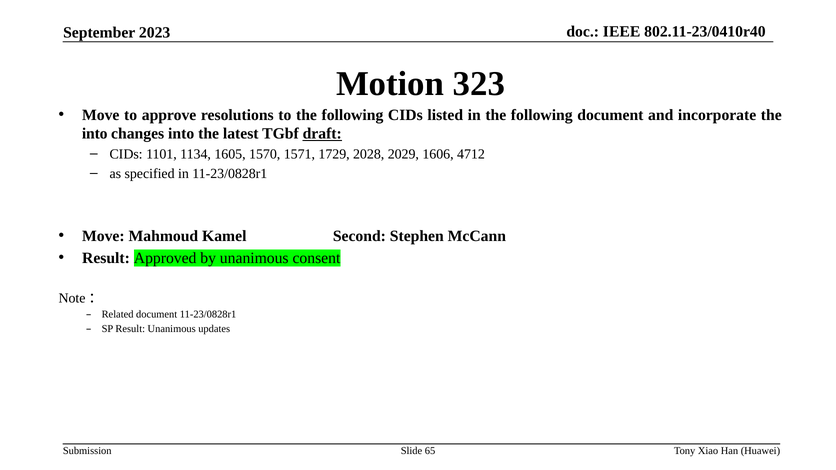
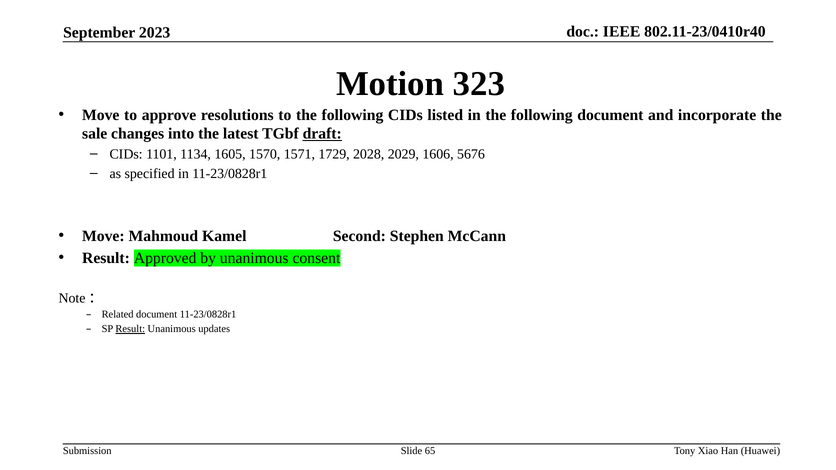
into: into -> sale (95, 134)
4712: 4712 -> 5676 (471, 154)
Result underline: none -> present (130, 329)
